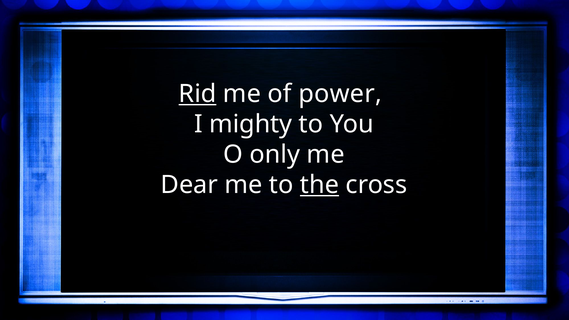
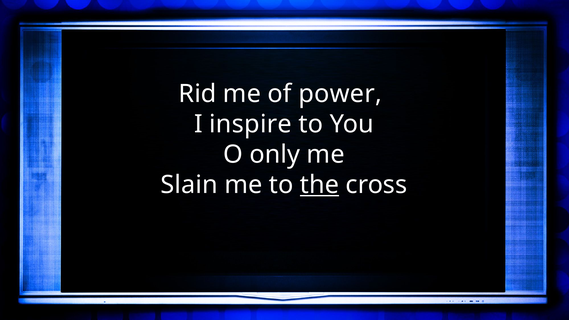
Rid underline: present -> none (198, 94)
mighty: mighty -> inspire (251, 124)
Dear: Dear -> Slain (189, 185)
